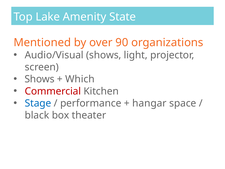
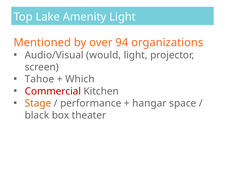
Amenity State: State -> Light (123, 17)
90: 90 -> 94 (122, 42)
Audio/Visual shows: shows -> would (104, 55)
Shows: Shows -> Tahoe (39, 79)
Stage colour: blue -> orange (38, 103)
